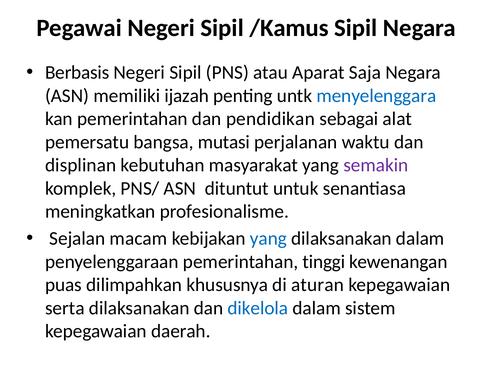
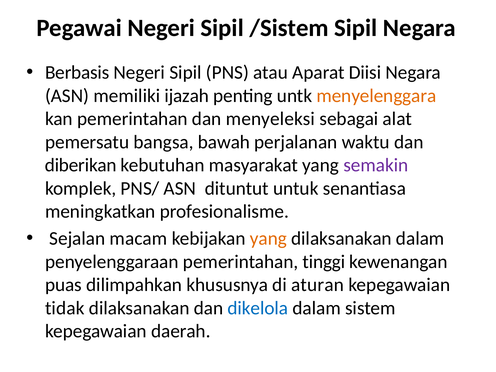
/Kamus: /Kamus -> /Sistem (289, 28)
Saja: Saja -> Diisi (365, 73)
menyelenggara colour: blue -> orange (376, 96)
pendidikan: pendidikan -> menyeleksi (270, 119)
mutasi: mutasi -> bawah (224, 142)
displinan: displinan -> diberikan (81, 165)
yang colour: blue -> orange (268, 238)
serta: serta -> tidak (65, 308)
